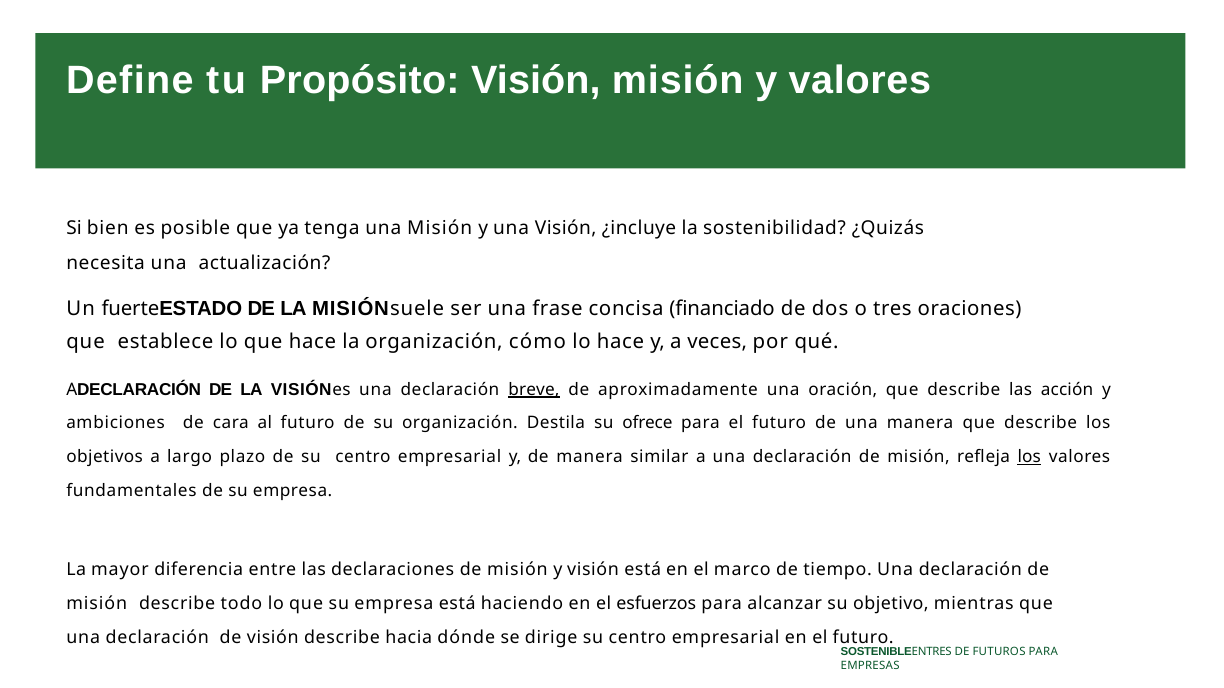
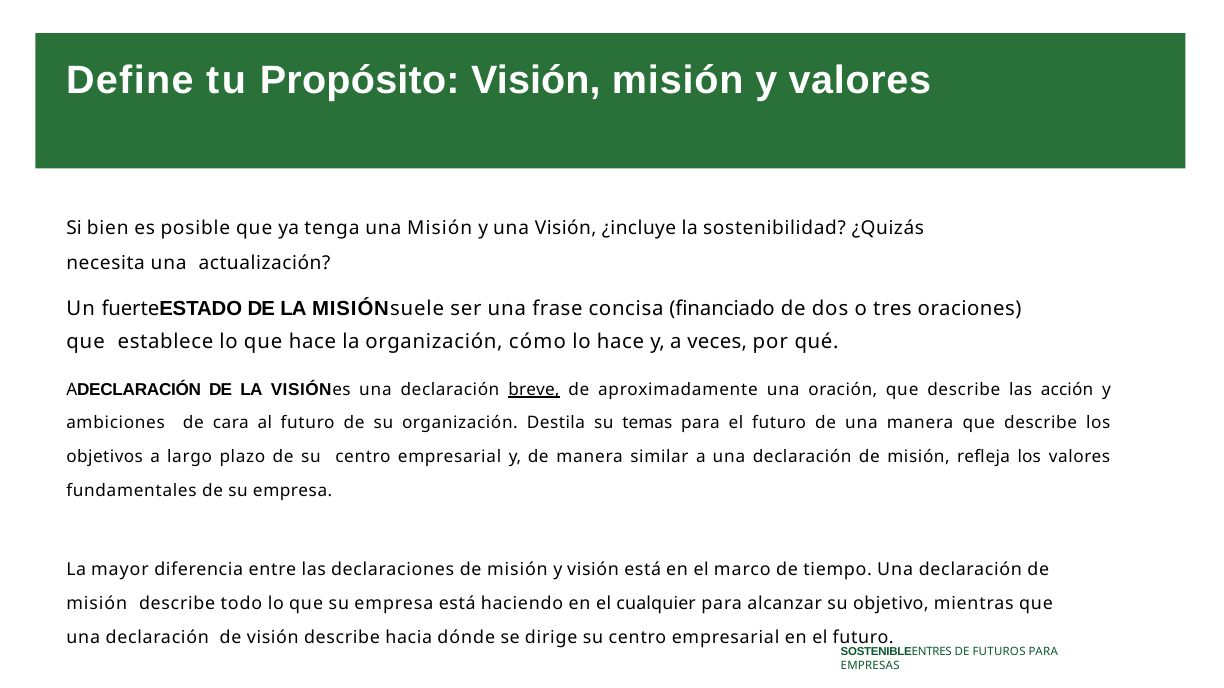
ofrece: ofrece -> temas (647, 424)
los underline: present -> none (1029, 457)
esfuerzos: esfuerzos -> cualquier (656, 604)
